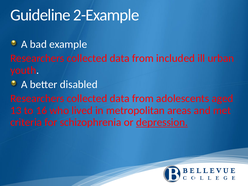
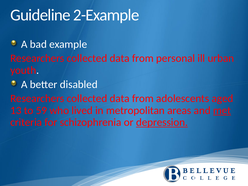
included: included -> personal (176, 58)
16: 16 -> 59 (41, 110)
met underline: none -> present (222, 110)
